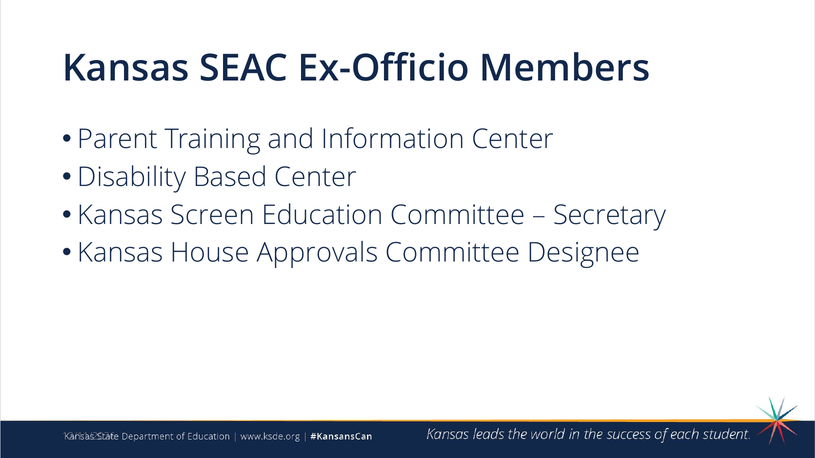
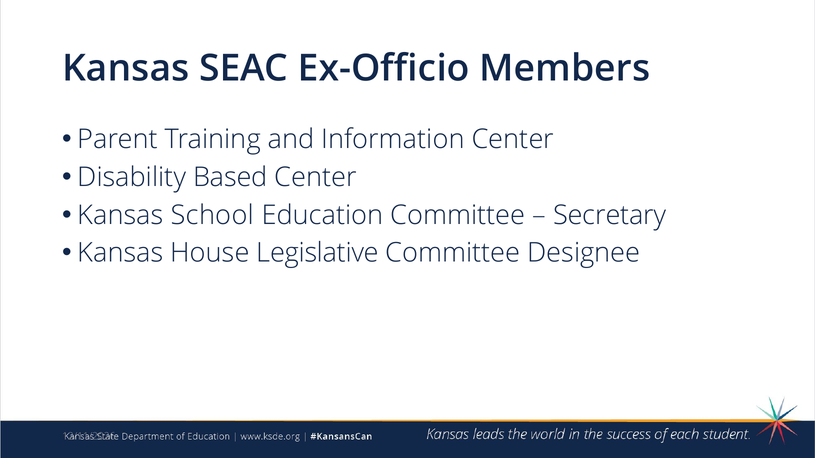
Screen: Screen -> School (212, 215)
Approvals: Approvals -> Legislative (318, 253)
